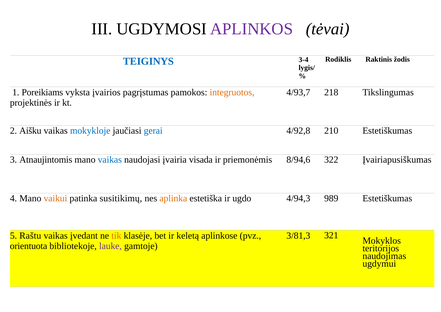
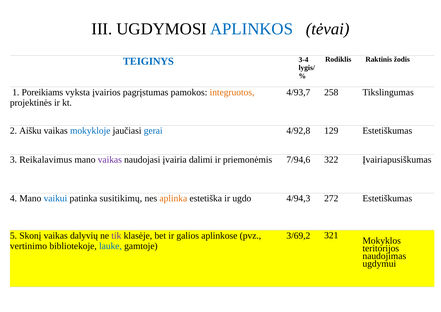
APLINKOS colour: purple -> blue (252, 29)
218: 218 -> 258 (331, 92)
210: 210 -> 129 (331, 131)
Atnaujintomis: Atnaujintomis -> Reikalavimus (46, 160)
vaikas colour: blue -> purple (110, 160)
visada: visada -> dalimi (201, 160)
8/94,6: 8/94,6 -> 7/94,6 (298, 160)
vaikui colour: orange -> blue (55, 198)
989: 989 -> 272 (331, 198)
Raštu: Raštu -> Skonį (30, 235)
įvedant: įvedant -> dalyvių (84, 235)
tik colour: orange -> purple (116, 235)
keletą: keletą -> galios (188, 235)
3/81,3: 3/81,3 -> 3/69,2 (298, 235)
orientuota: orientuota -> vertinimo (28, 246)
lauke colour: purple -> blue (110, 246)
